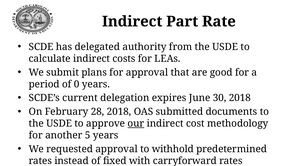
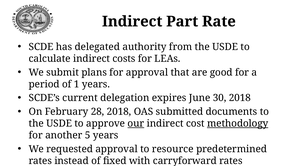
0: 0 -> 1 (77, 84)
methodology underline: none -> present (238, 123)
withhold: withhold -> resource (173, 149)
